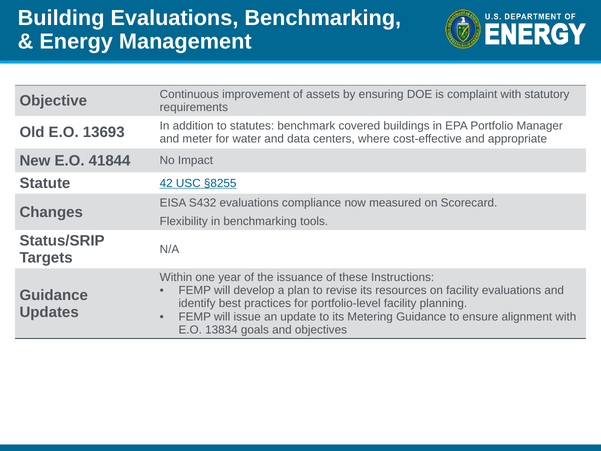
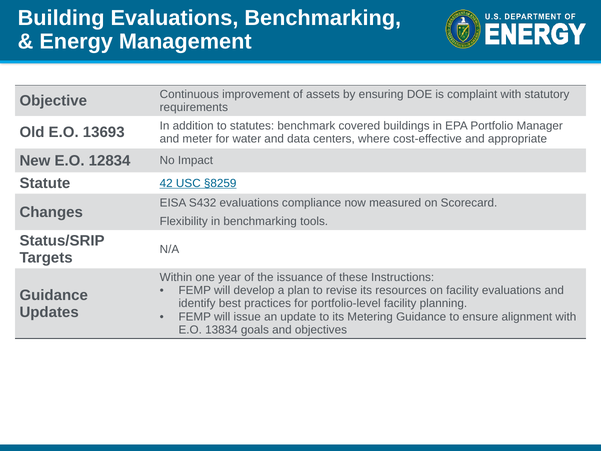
41844: 41844 -> 12834 (110, 161)
§8255: §8255 -> §8259 (220, 183)
